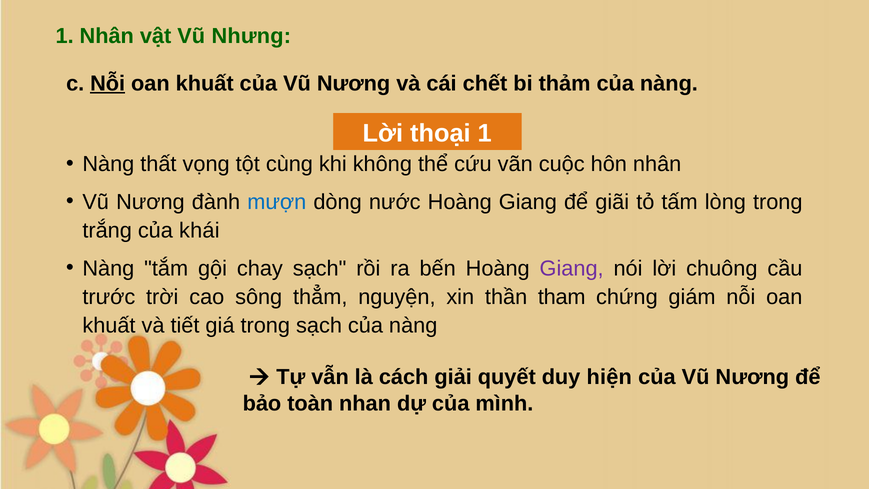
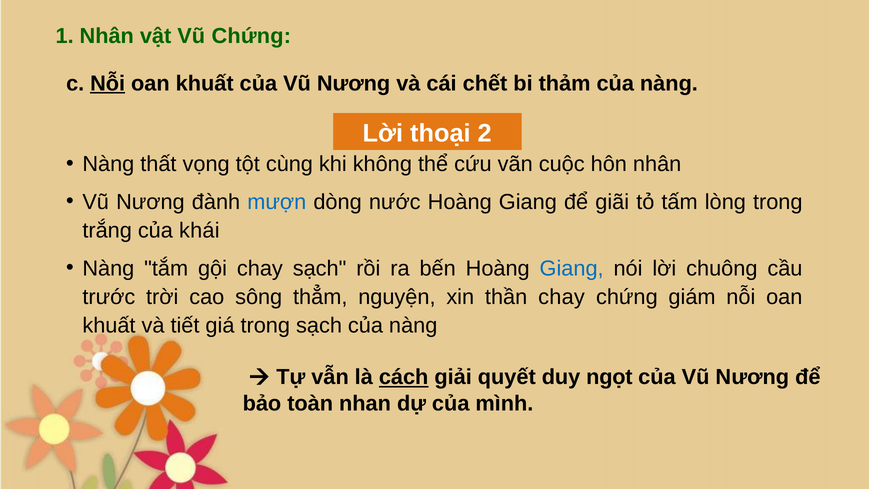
Vũ Nhưng: Nhưng -> Chứng (251, 36)
thoại 1: 1 -> 2 (485, 133)
Giang colour: purple -> blue (572, 268)
thần tham: tham -> chay (562, 297)
cách underline: none -> present (404, 377)
hiện: hiện -> ngọt (609, 377)
